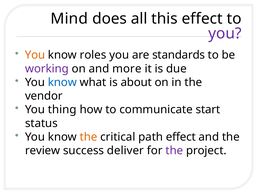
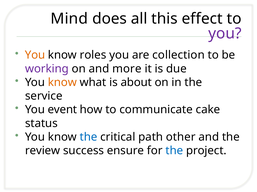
standards: standards -> collection (179, 55)
know colour: blue -> orange (62, 83)
vendor: vendor -> service (44, 96)
thing: thing -> event (62, 110)
start: start -> cake (208, 110)
the colour: orange -> blue (89, 137)
path effect: effect -> other (181, 137)
deliver: deliver -> ensure (125, 151)
the colour: purple -> blue (174, 151)
